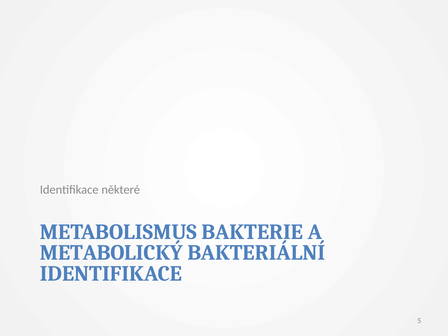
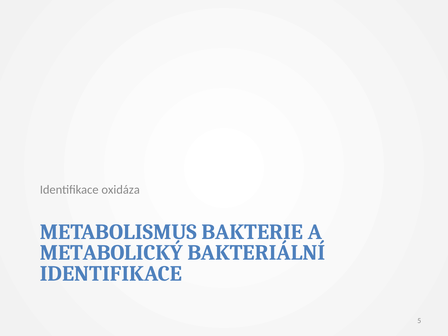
některé: některé -> oxidáza (121, 190)
